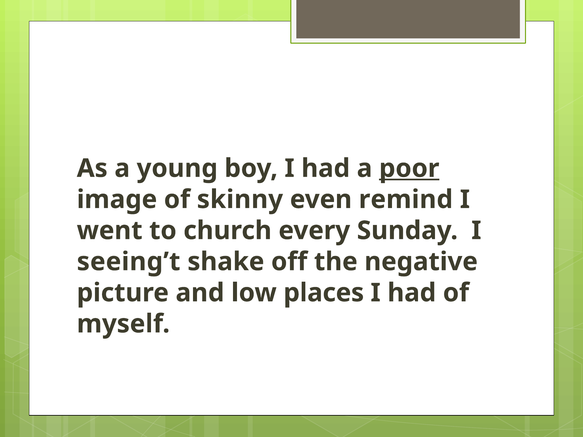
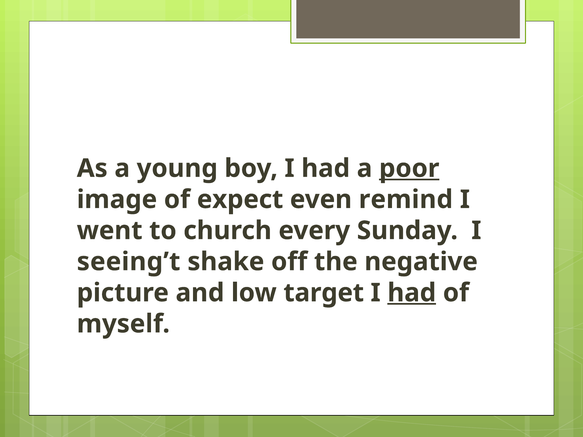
skinny: skinny -> expect (240, 200)
places: places -> target (324, 293)
had underline: none -> present (412, 293)
